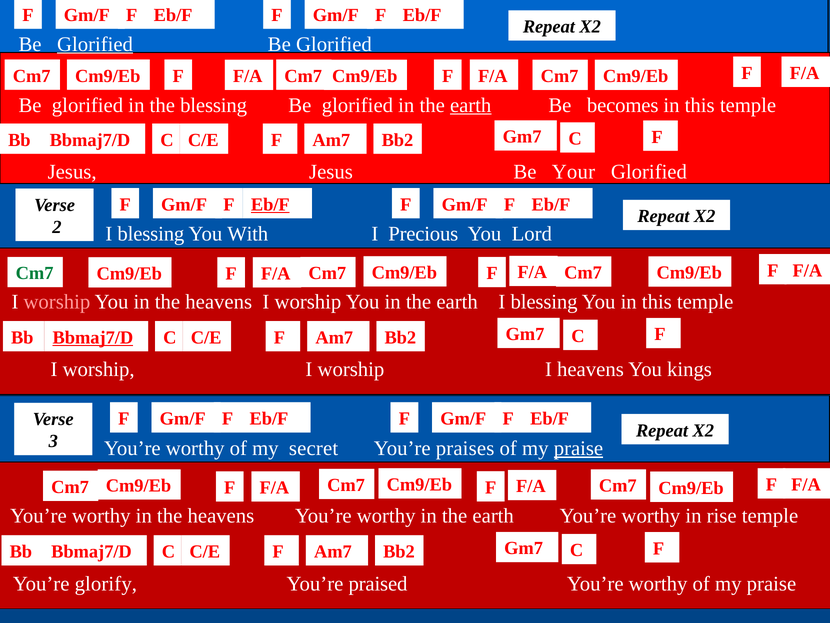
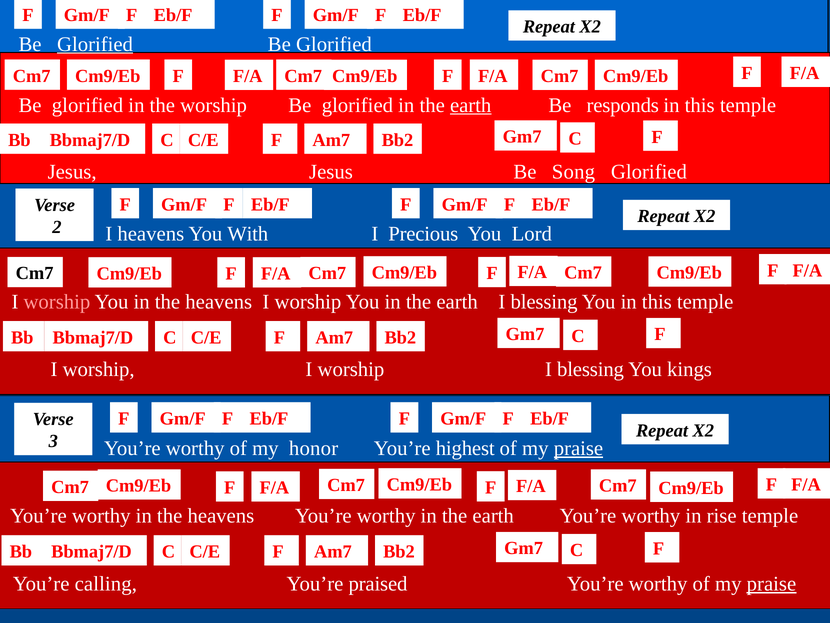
the blessing: blessing -> worship (214, 105)
becomes: becomes -> responds (623, 105)
Your: Your -> Song (573, 172)
Eb/F underline: present -> none (270, 204)
blessing: blessing -> heavens (151, 234)
Cm7 colour: green -> black (35, 273)
Bbmaj7/D underline: present -> none (93, 337)
worship I heavens: heavens -> blessing (591, 369)
secret: secret -> honor (314, 448)
praises: praises -> highest (465, 448)
glorify: glorify -> calling (106, 583)
praise underline: none -> present (771, 583)
